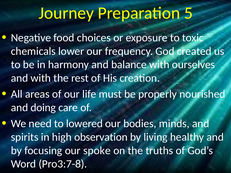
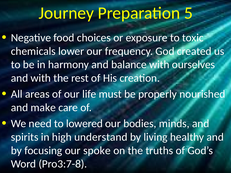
doing: doing -> make (43, 108)
observation: observation -> understand (101, 137)
